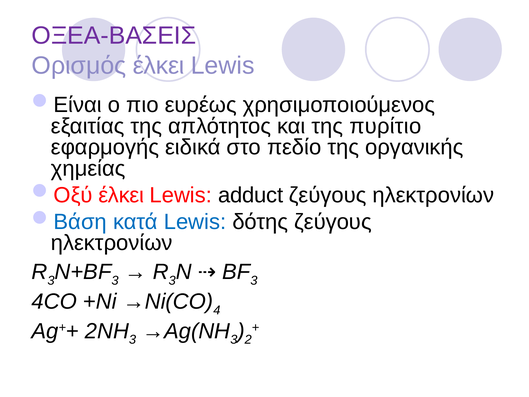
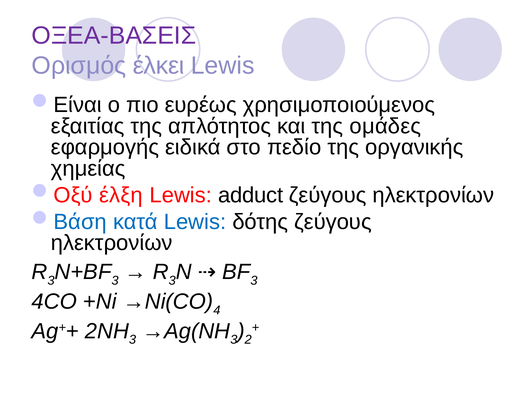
πυρίτιο: πυρίτιο -> ομάδες (385, 126)
Οξύ έλκει: έλκει -> έλξη (121, 195)
